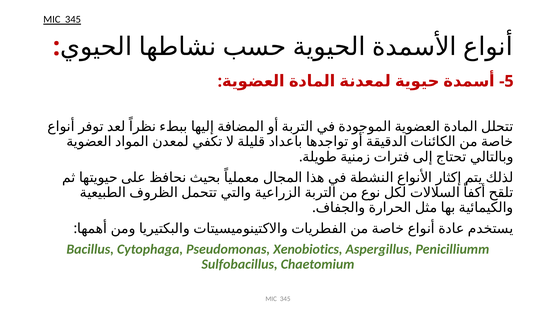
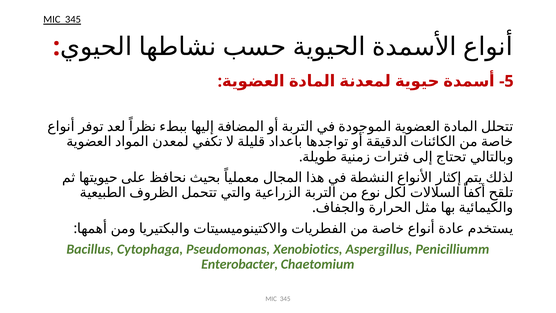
Sulfobacillus: Sulfobacillus -> Enterobacter (240, 264)
